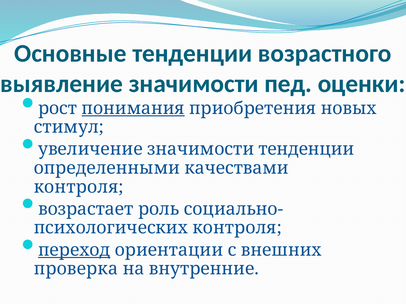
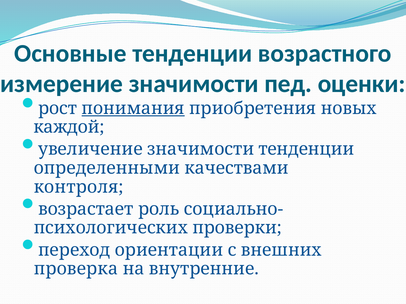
выявление: выявление -> измерение (62, 84)
стимул: стимул -> каждой (69, 127)
контроля: контроля -> проверки (237, 228)
переход underline: present -> none (74, 250)
